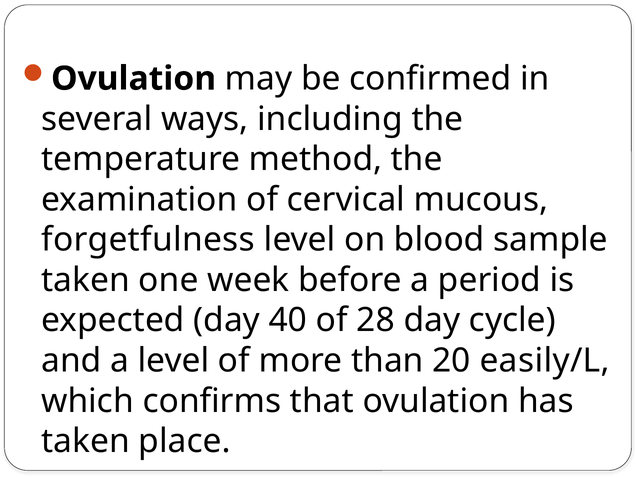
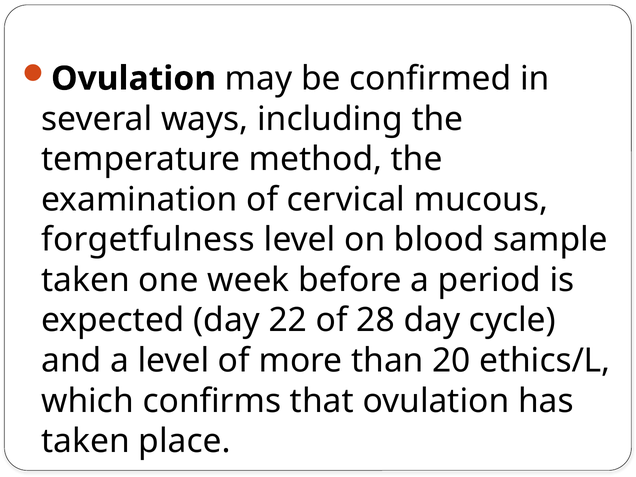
40: 40 -> 22 (288, 320)
easily/L: easily/L -> ethics/L (545, 361)
